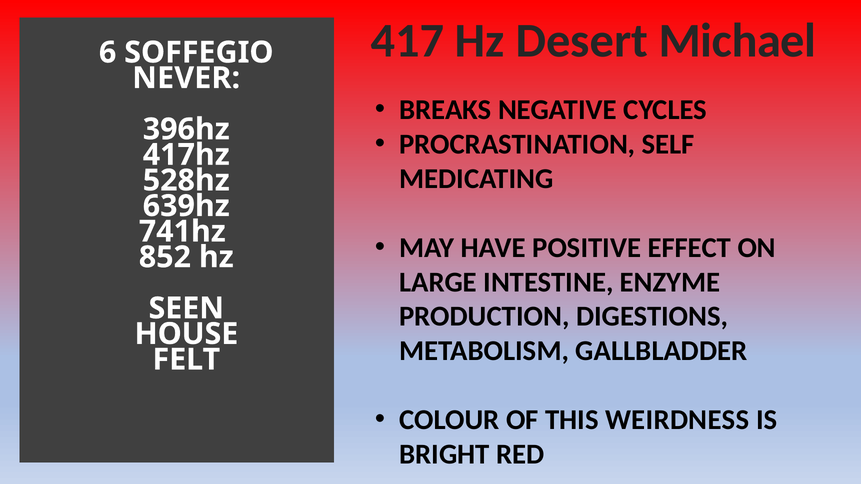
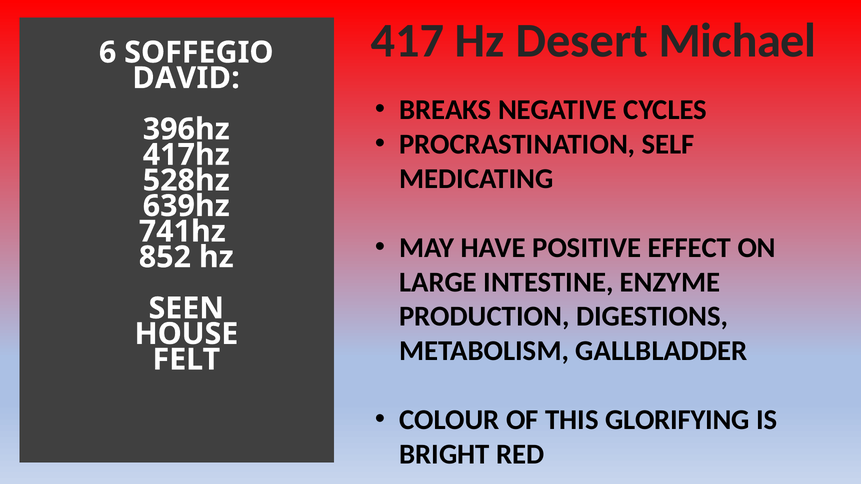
NEVER: NEVER -> DAVID (186, 78)
WEIRDNESS: WEIRDNESS -> GLORIFYING (677, 420)
